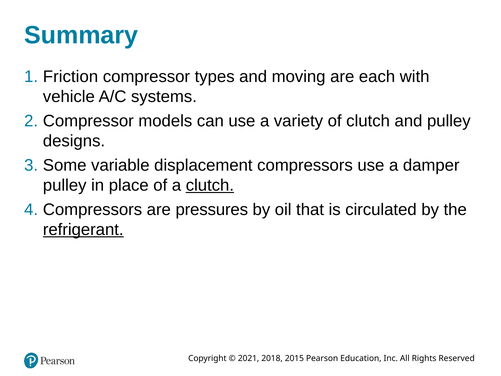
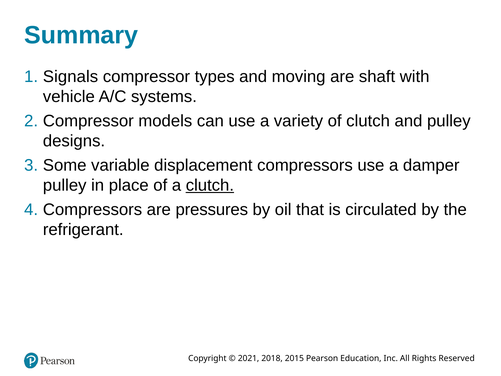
Friction: Friction -> Signals (71, 77)
each: each -> shaft (377, 77)
refrigerant underline: present -> none (83, 229)
